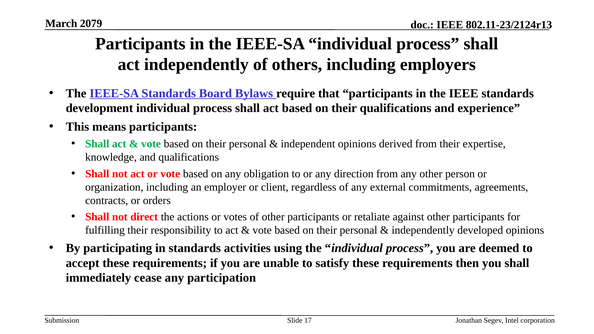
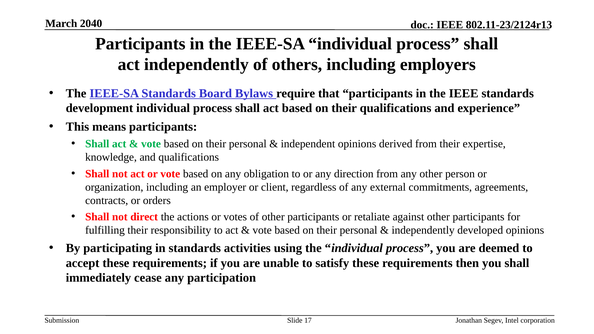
2079: 2079 -> 2040 (91, 24)
